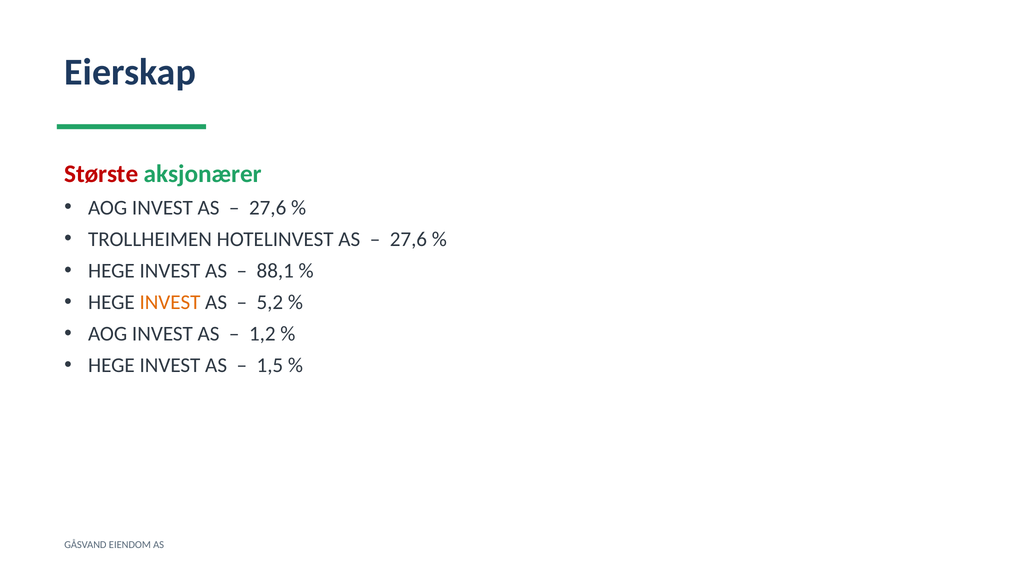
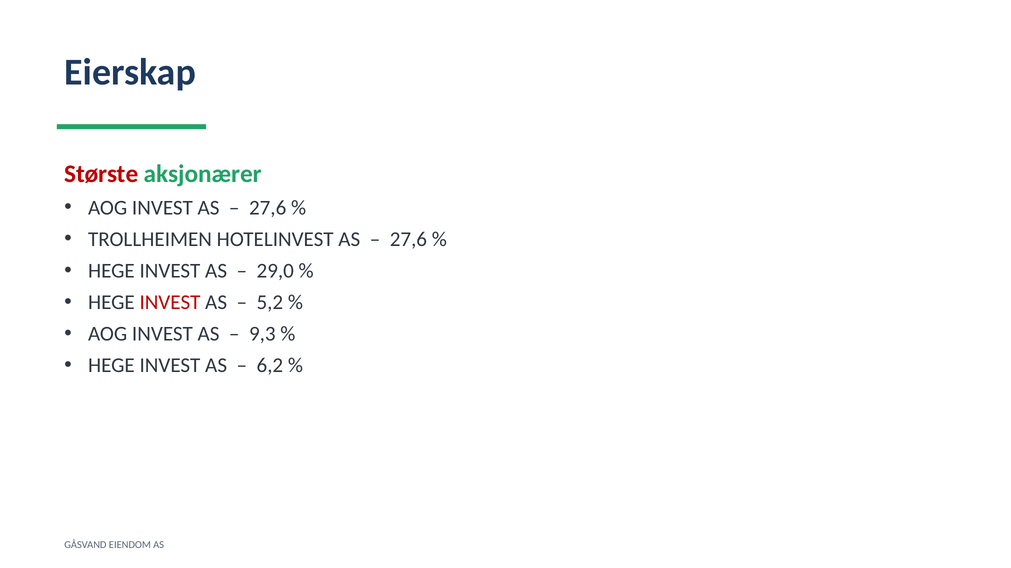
88,1: 88,1 -> 29,0 (275, 271)
INVEST colour: orange -> red (170, 303)
1,2: 1,2 -> 9,3 (262, 334)
1,5: 1,5 -> 6,2 (270, 366)
